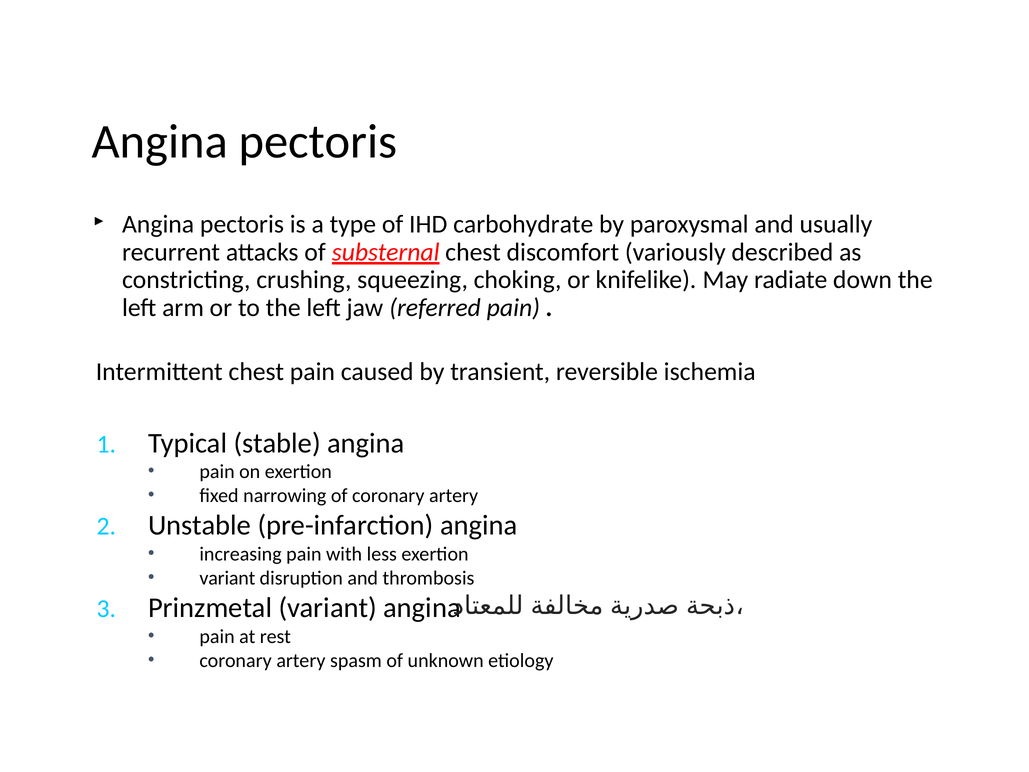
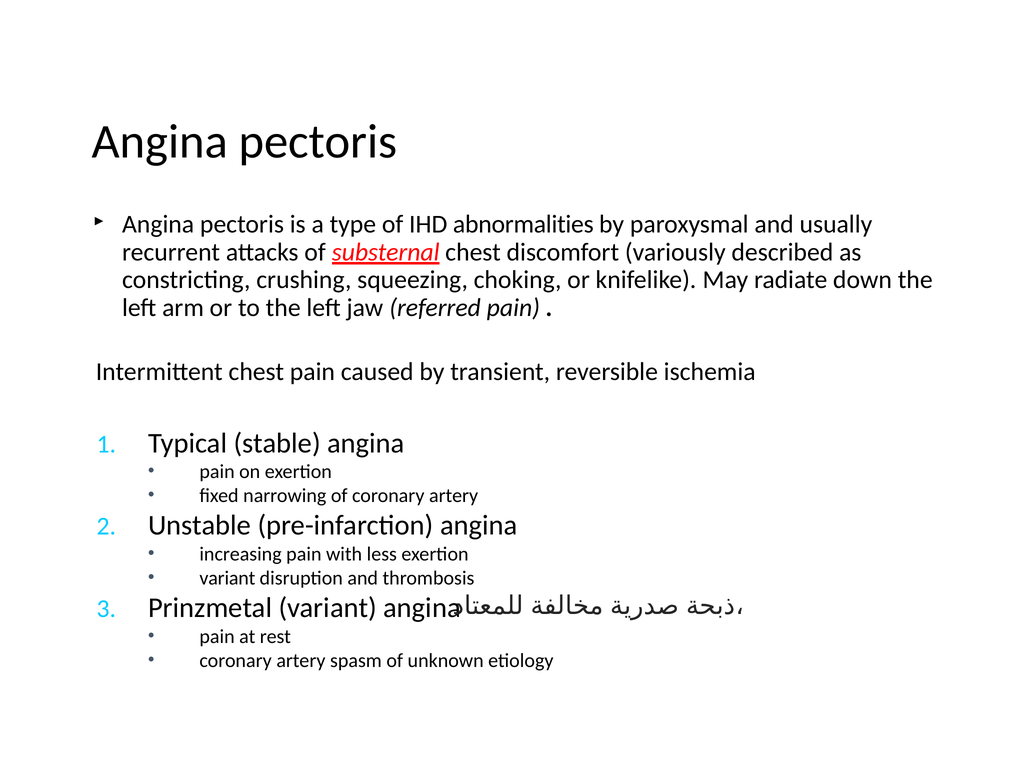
carbohydrate: carbohydrate -> abnormalities (523, 224)
